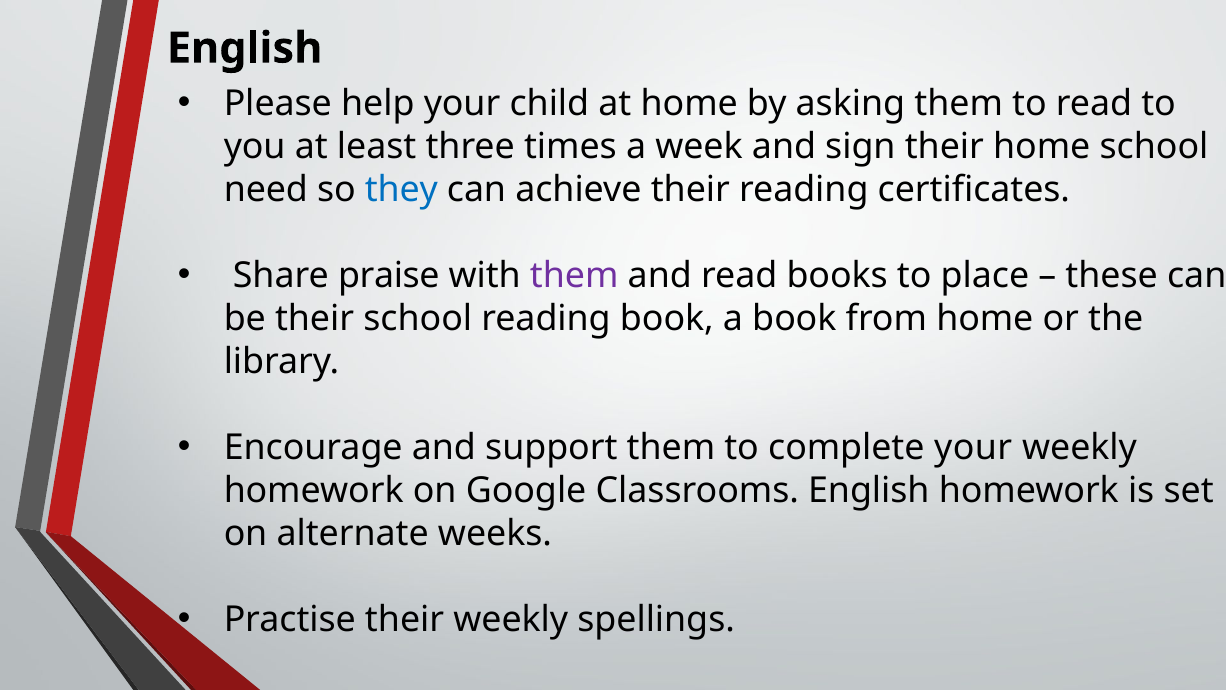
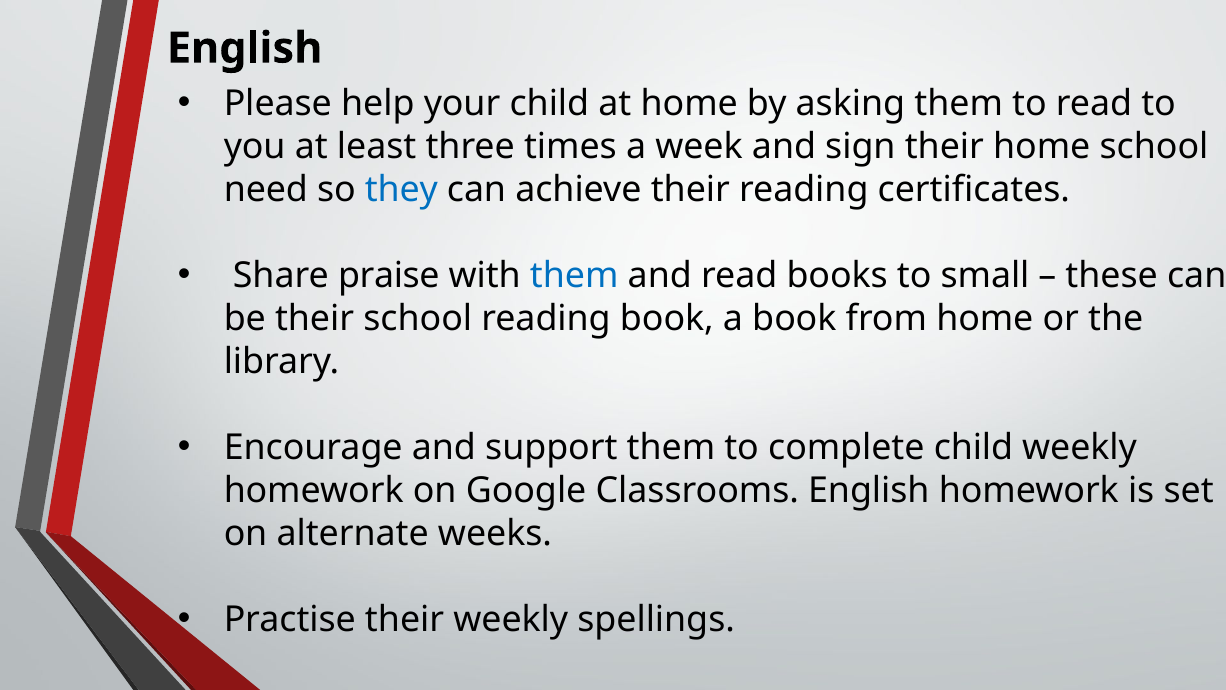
them colour: purple -> blue (574, 275)
place: place -> small (985, 275)
complete your: your -> child (973, 447)
